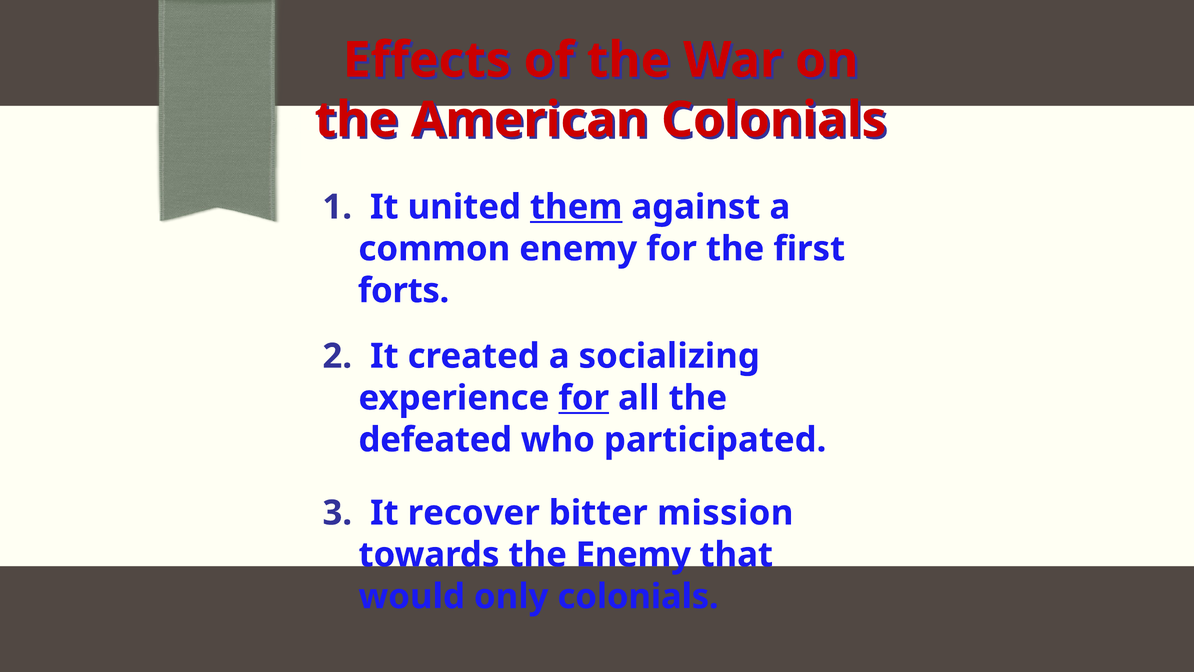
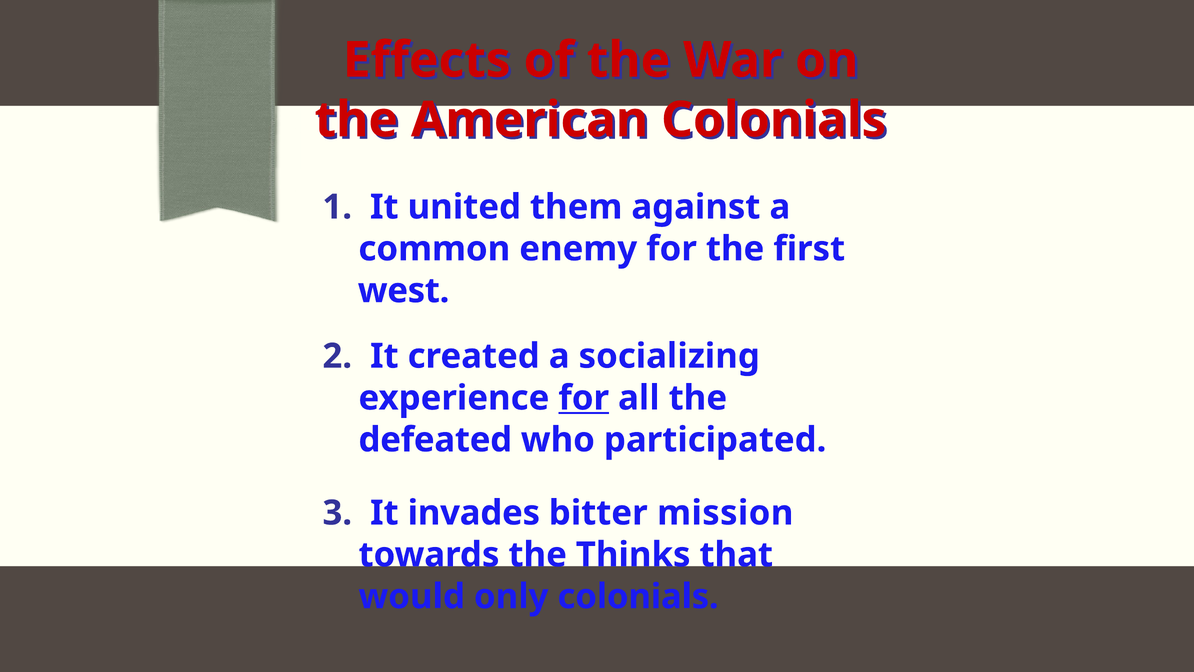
them underline: present -> none (576, 207)
forts: forts -> west (404, 291)
recover: recover -> invades (474, 513)
the Enemy: Enemy -> Thinks (633, 555)
